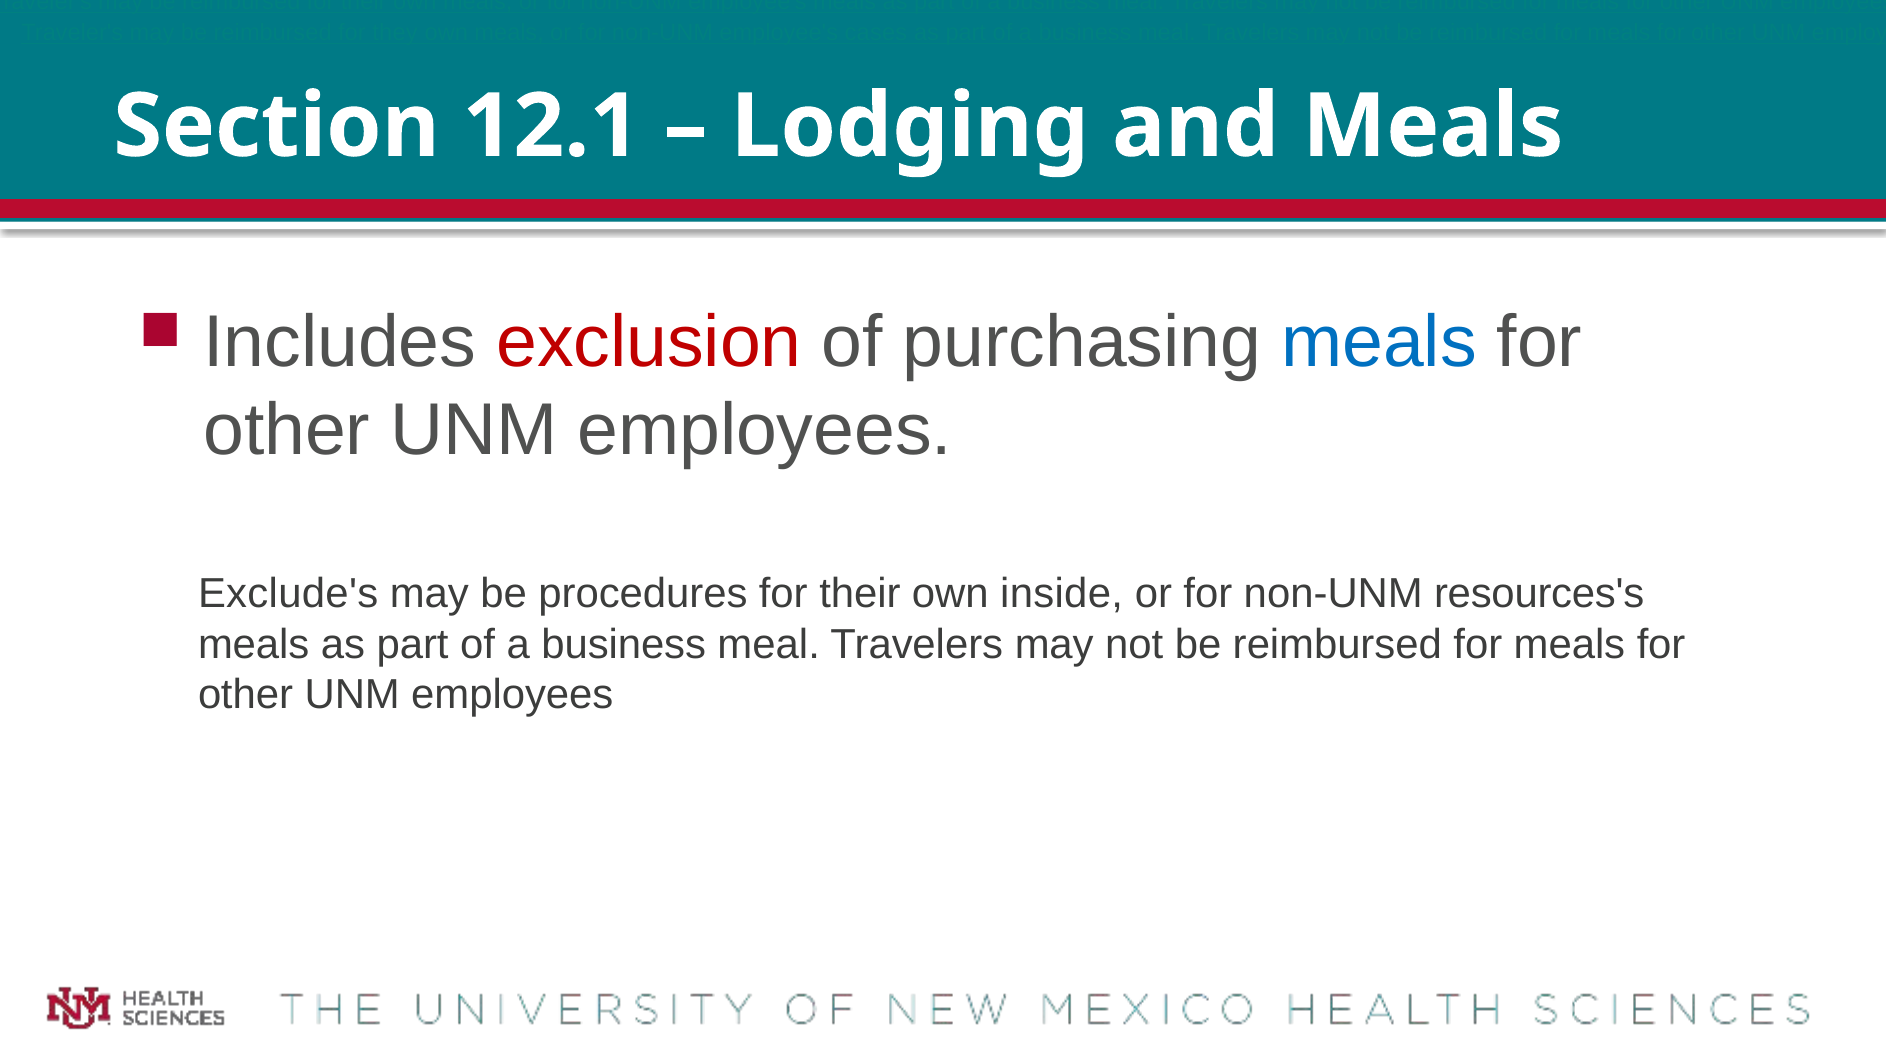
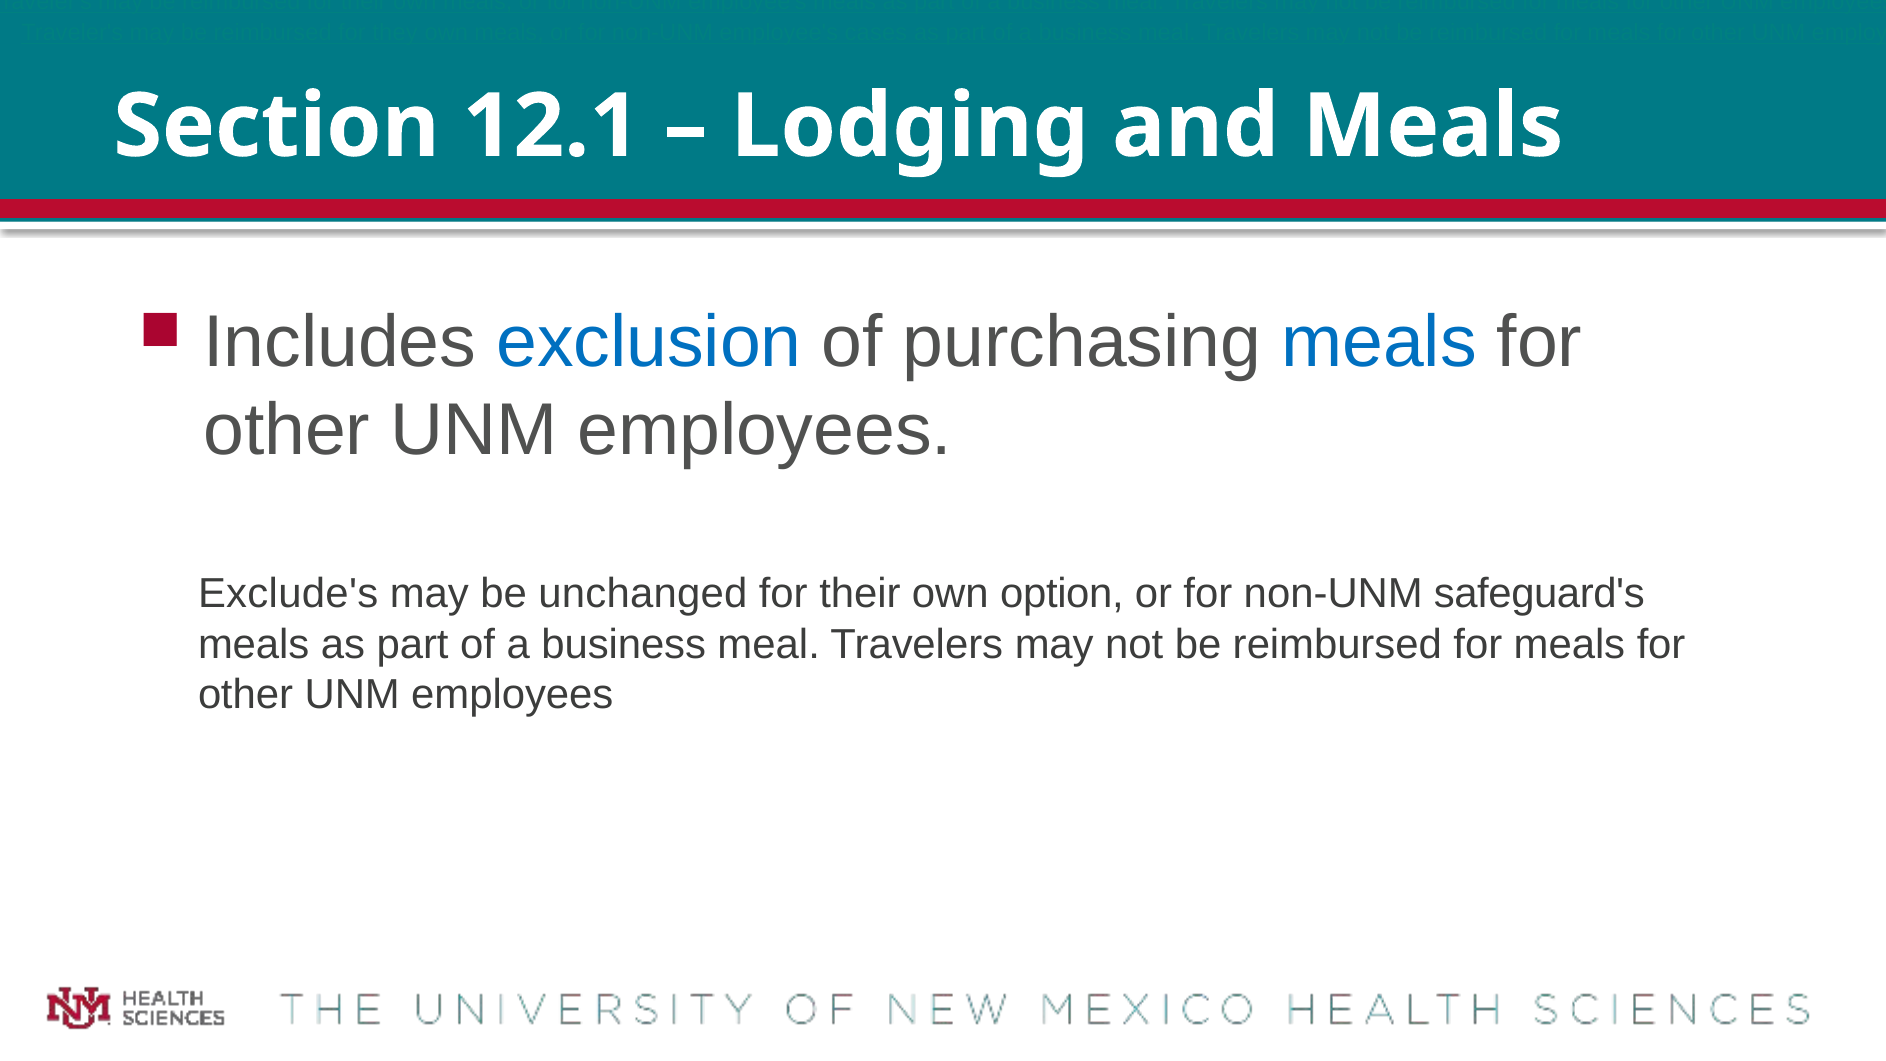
exclusion colour: red -> blue (649, 342)
procedures: procedures -> unchanged (643, 594)
inside: inside -> option (1062, 594)
resources's: resources's -> safeguard's (1539, 594)
